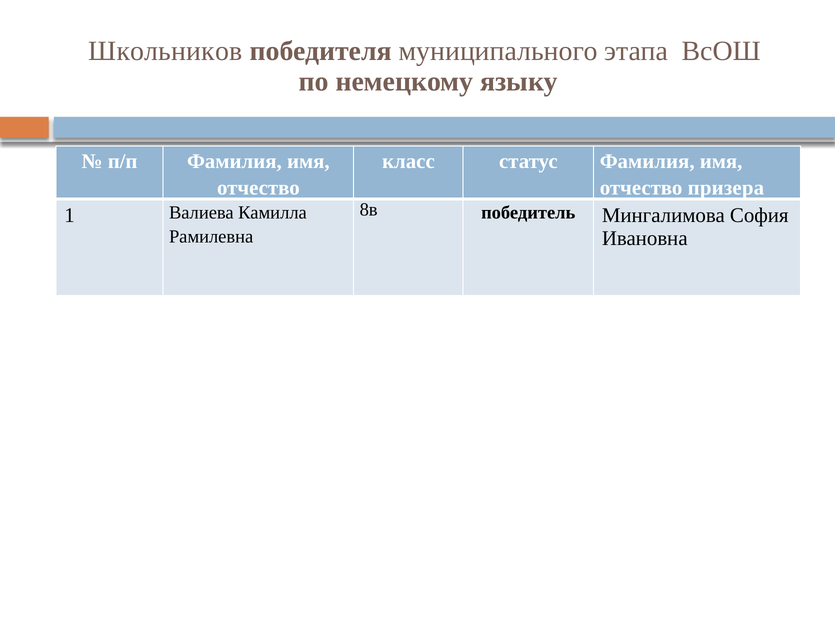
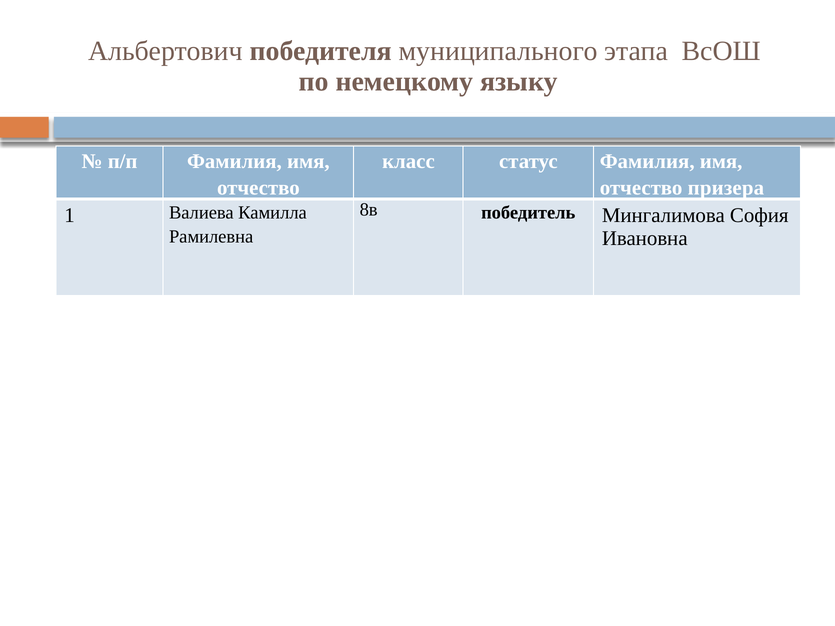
Школьников: Школьников -> Альбертович (165, 51)
